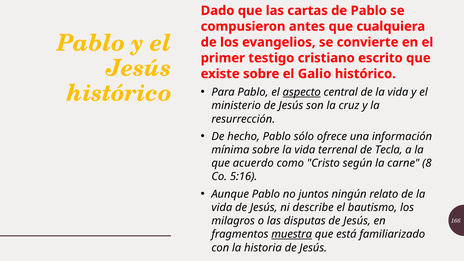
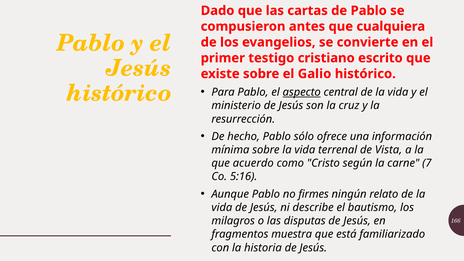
Tecla: Tecla -> Vista (389, 150)
8: 8 -> 7 (427, 163)
juntos: juntos -> firmes (314, 194)
muestra underline: present -> none (292, 234)
